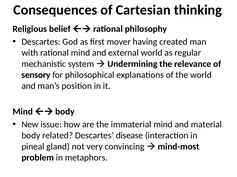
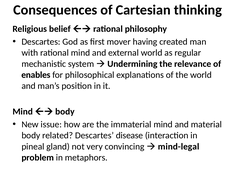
sensory: sensory -> enables (36, 75)
mind-most: mind-most -> mind-legal (179, 147)
